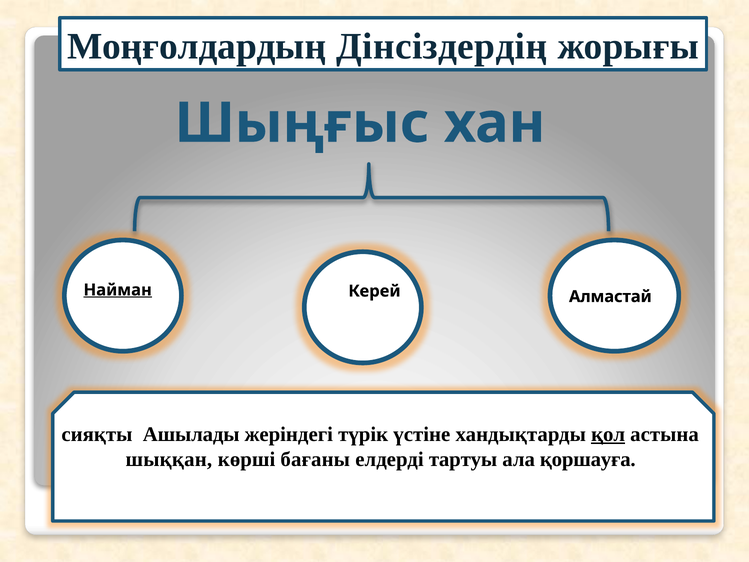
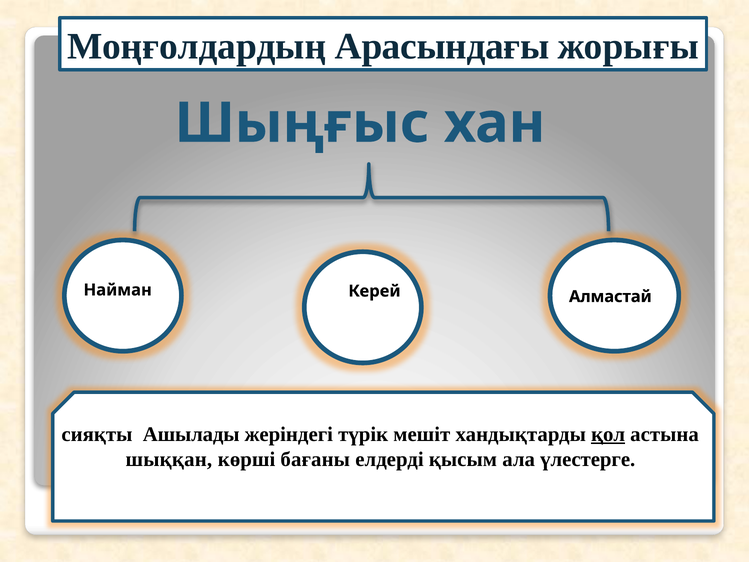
Дінсіздердің: Дінсіздердің -> Арасындағы (442, 46)
Найман underline: present -> none (118, 290)
үстіне: үстіне -> мешіт (422, 434)
тартуы: тартуы -> қысым (463, 459)
қоршауға: қоршауға -> үлестерге (588, 459)
